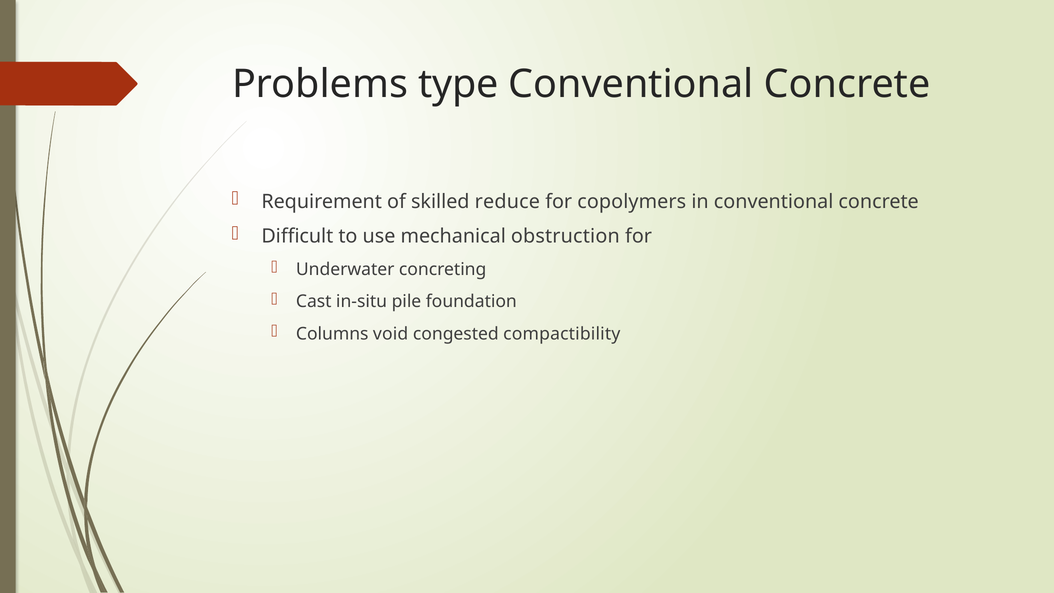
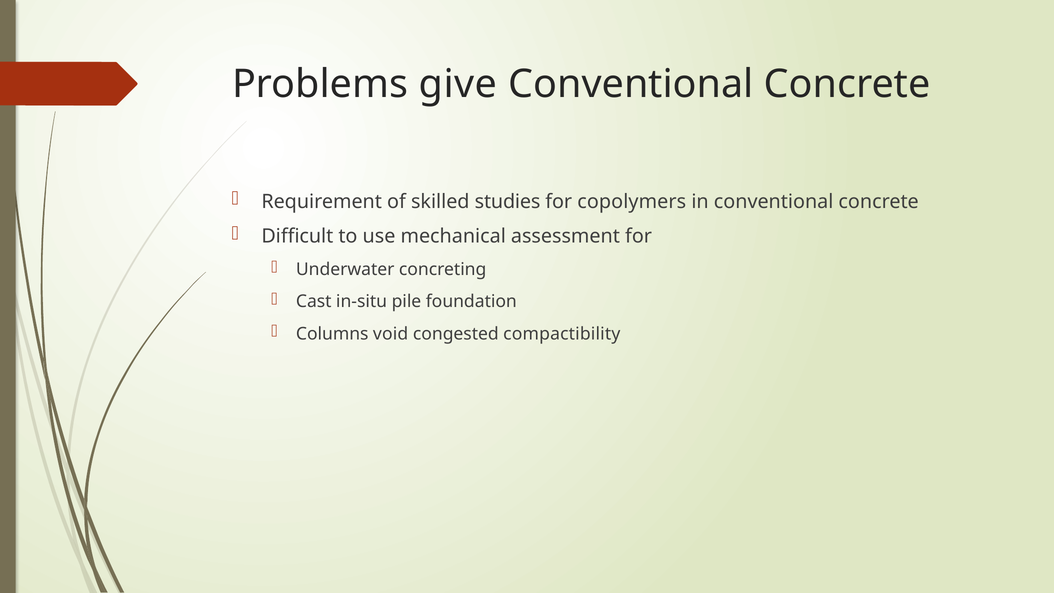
type: type -> give (458, 84)
reduce: reduce -> studies (508, 202)
obstruction: obstruction -> assessment (565, 236)
